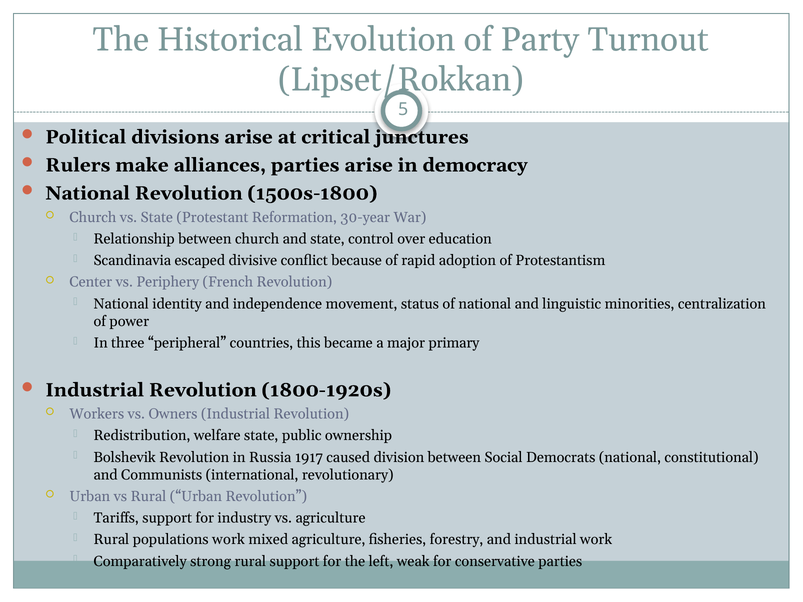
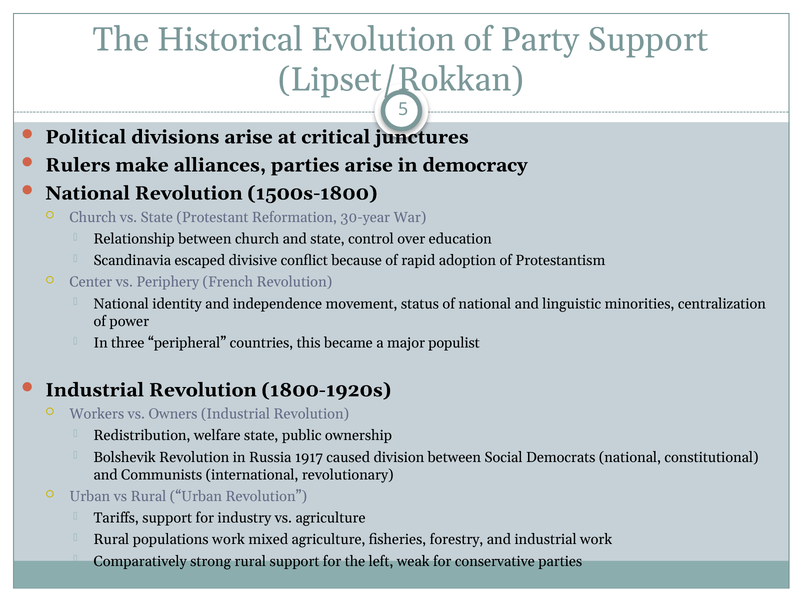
Party Turnout: Turnout -> Support (648, 40)
primary: primary -> populist (454, 343)
